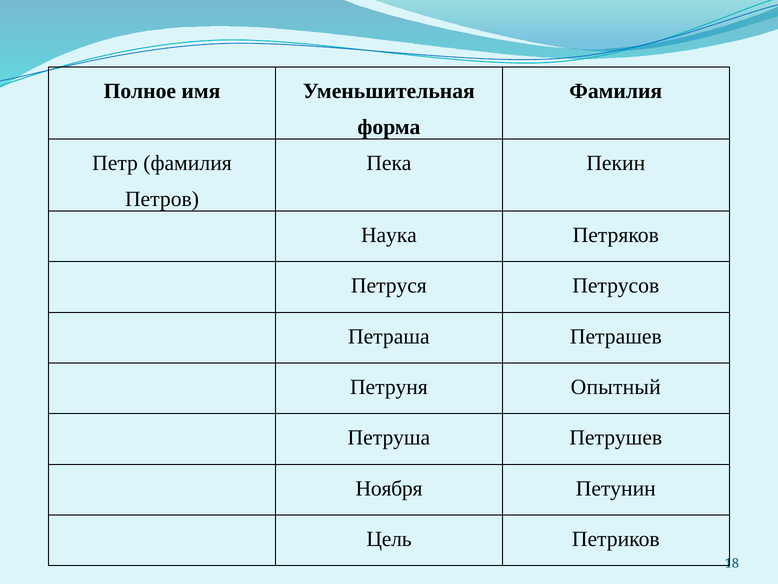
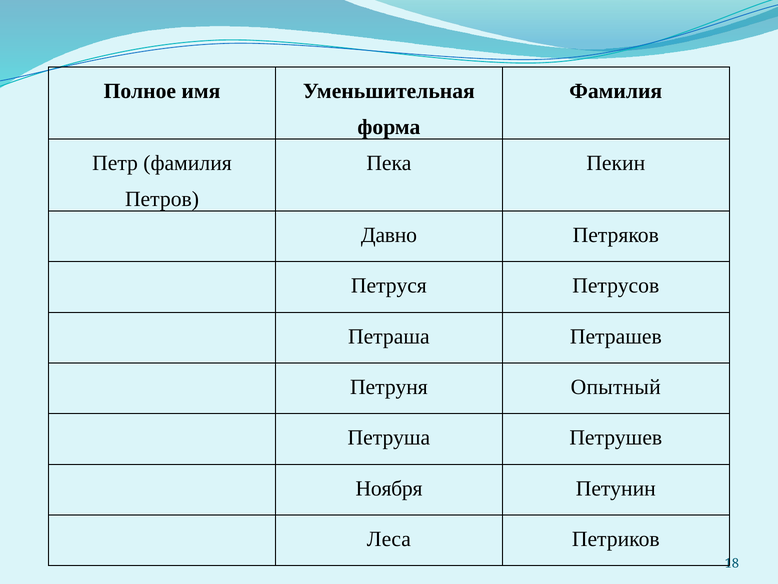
Наука: Наука -> Давно (389, 235)
Цель: Цель -> Леса (389, 539)
